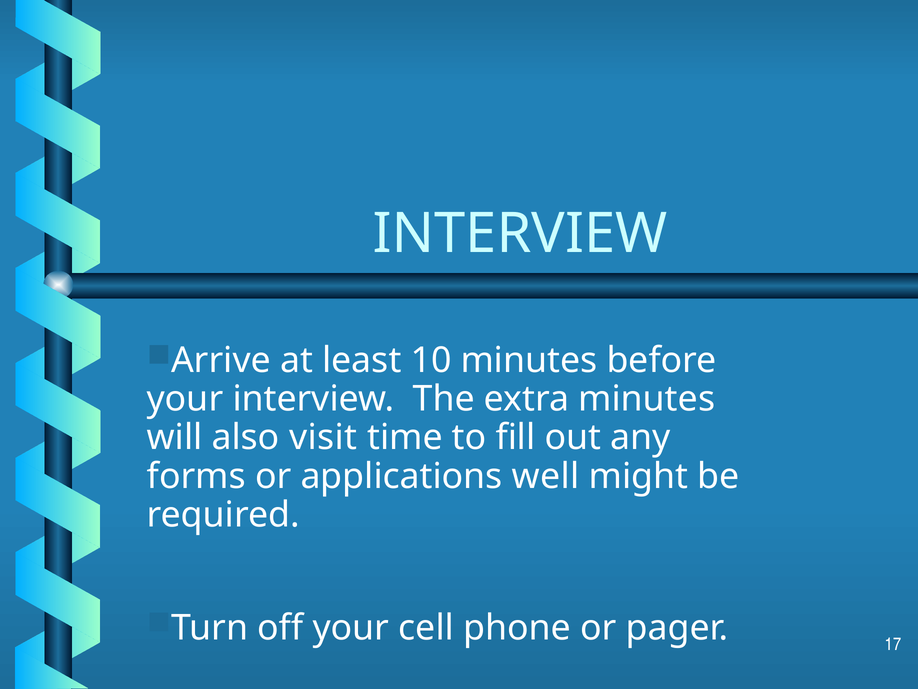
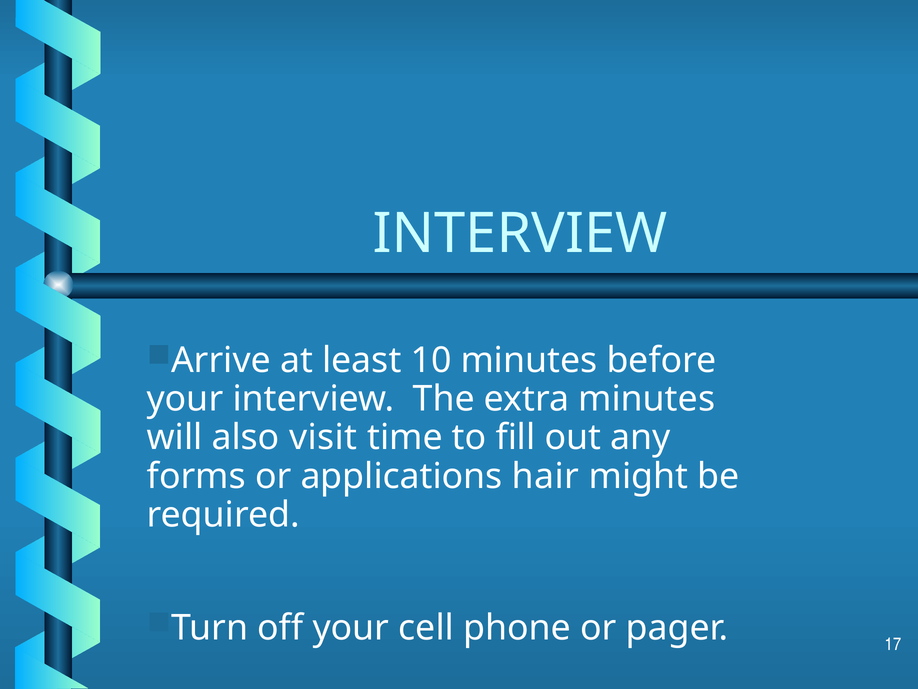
well: well -> hair (546, 476)
